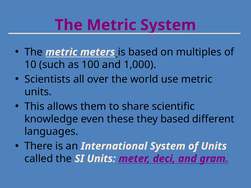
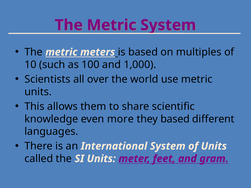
these: these -> more (120, 119)
deci: deci -> feet (164, 159)
